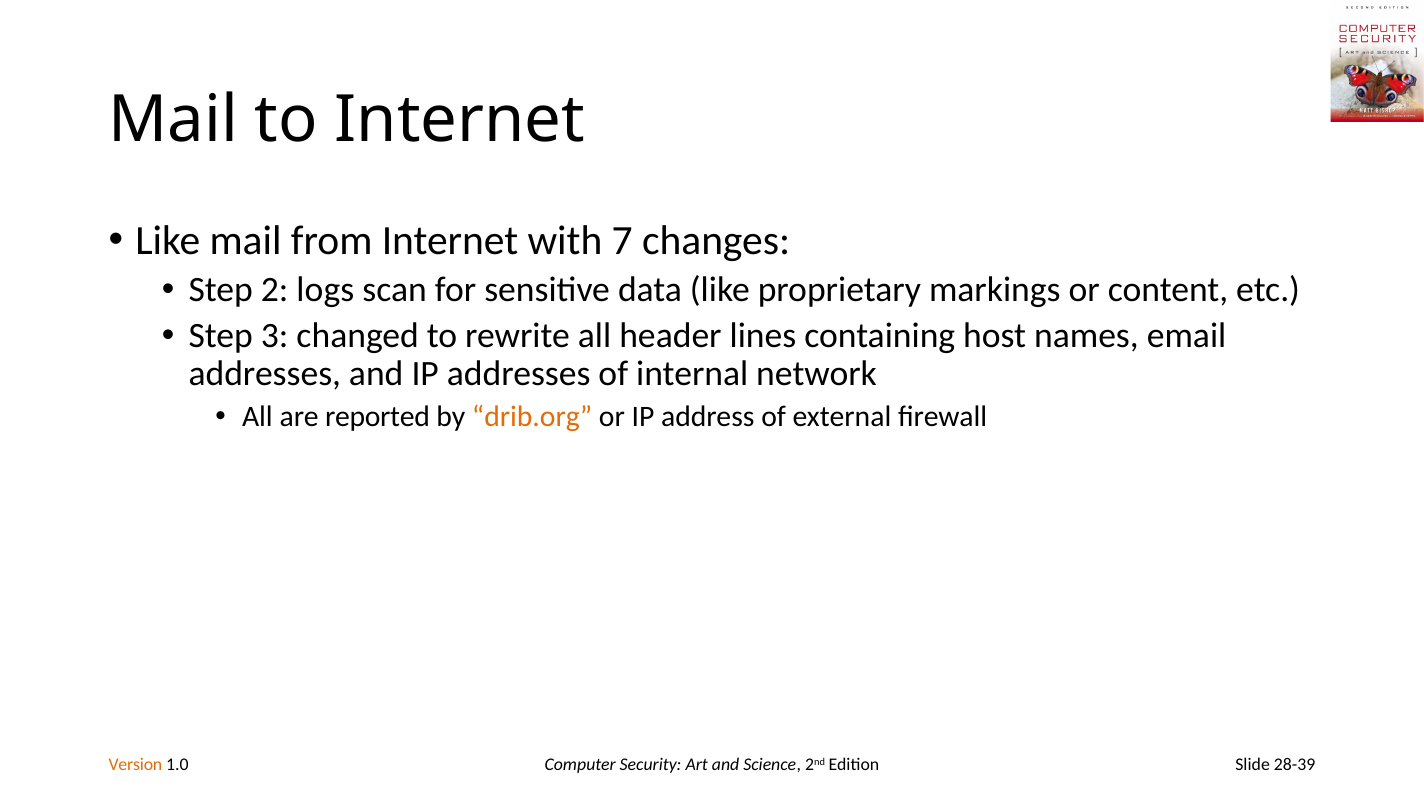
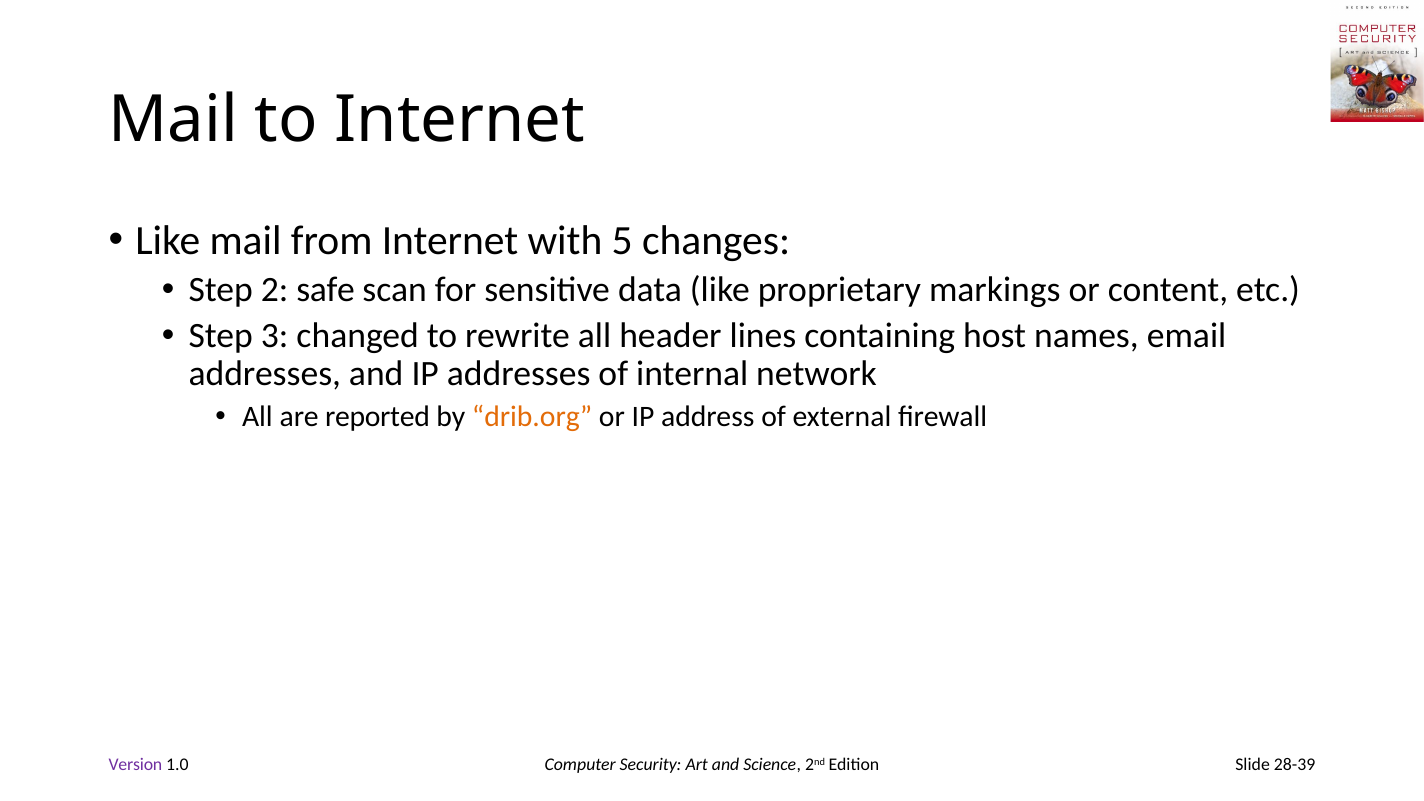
7: 7 -> 5 (622, 241)
logs: logs -> safe (326, 290)
Version colour: orange -> purple (135, 765)
